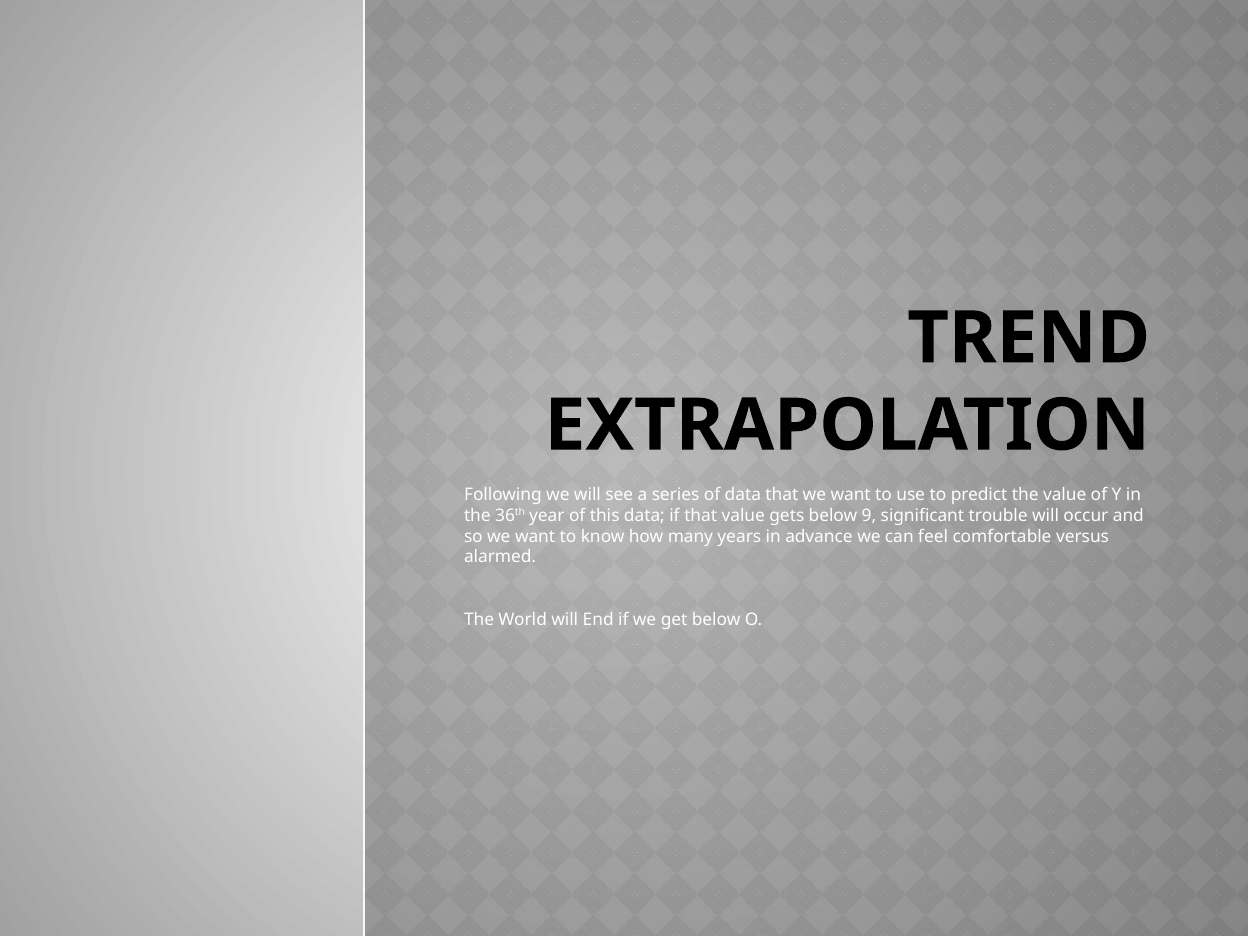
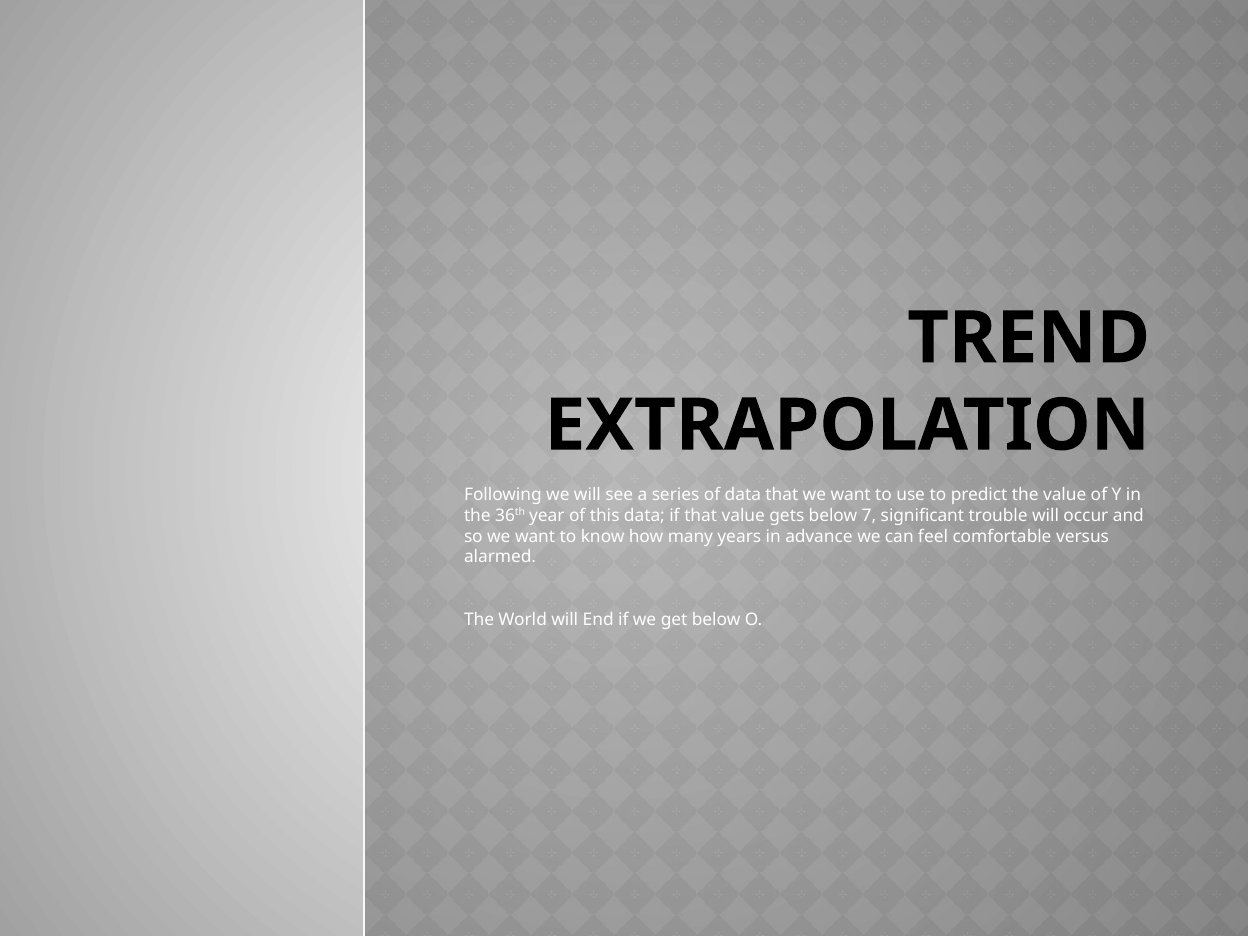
9: 9 -> 7 (869, 516)
